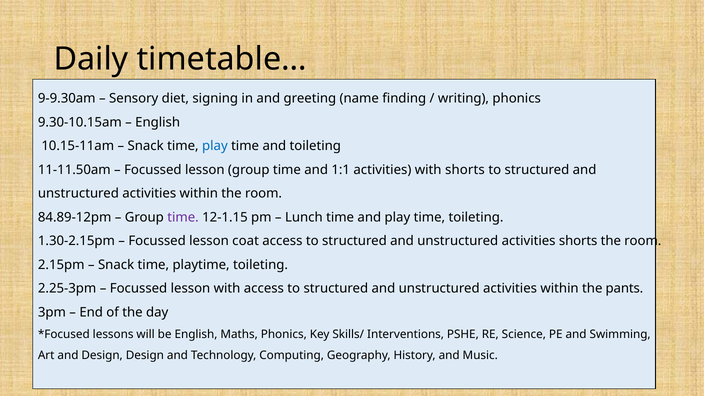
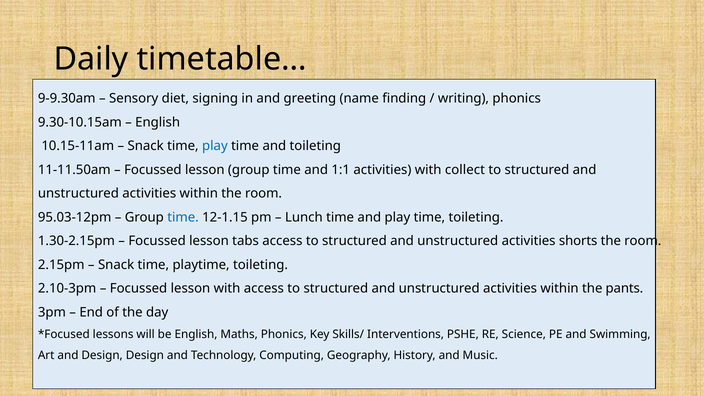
with shorts: shorts -> collect (465, 170)
84.89-12pm: 84.89-12pm -> 95.03-12pm (75, 217)
time colour: purple -> blue (183, 217)
coat: coat -> tabs (246, 241)
2.25-3pm: 2.25-3pm -> 2.10-3pm (67, 289)
